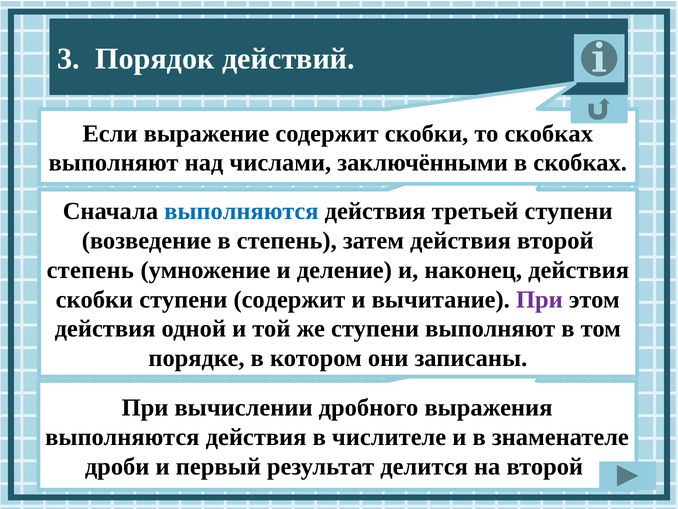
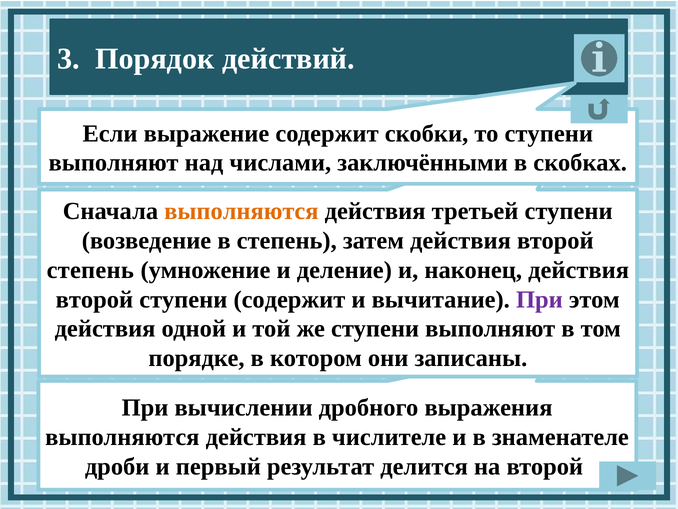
то скобках: скобках -> ступени (549, 133)
выполняются colour: blue -> orange (241, 211)
скобки: скобки -> второй (94, 299)
